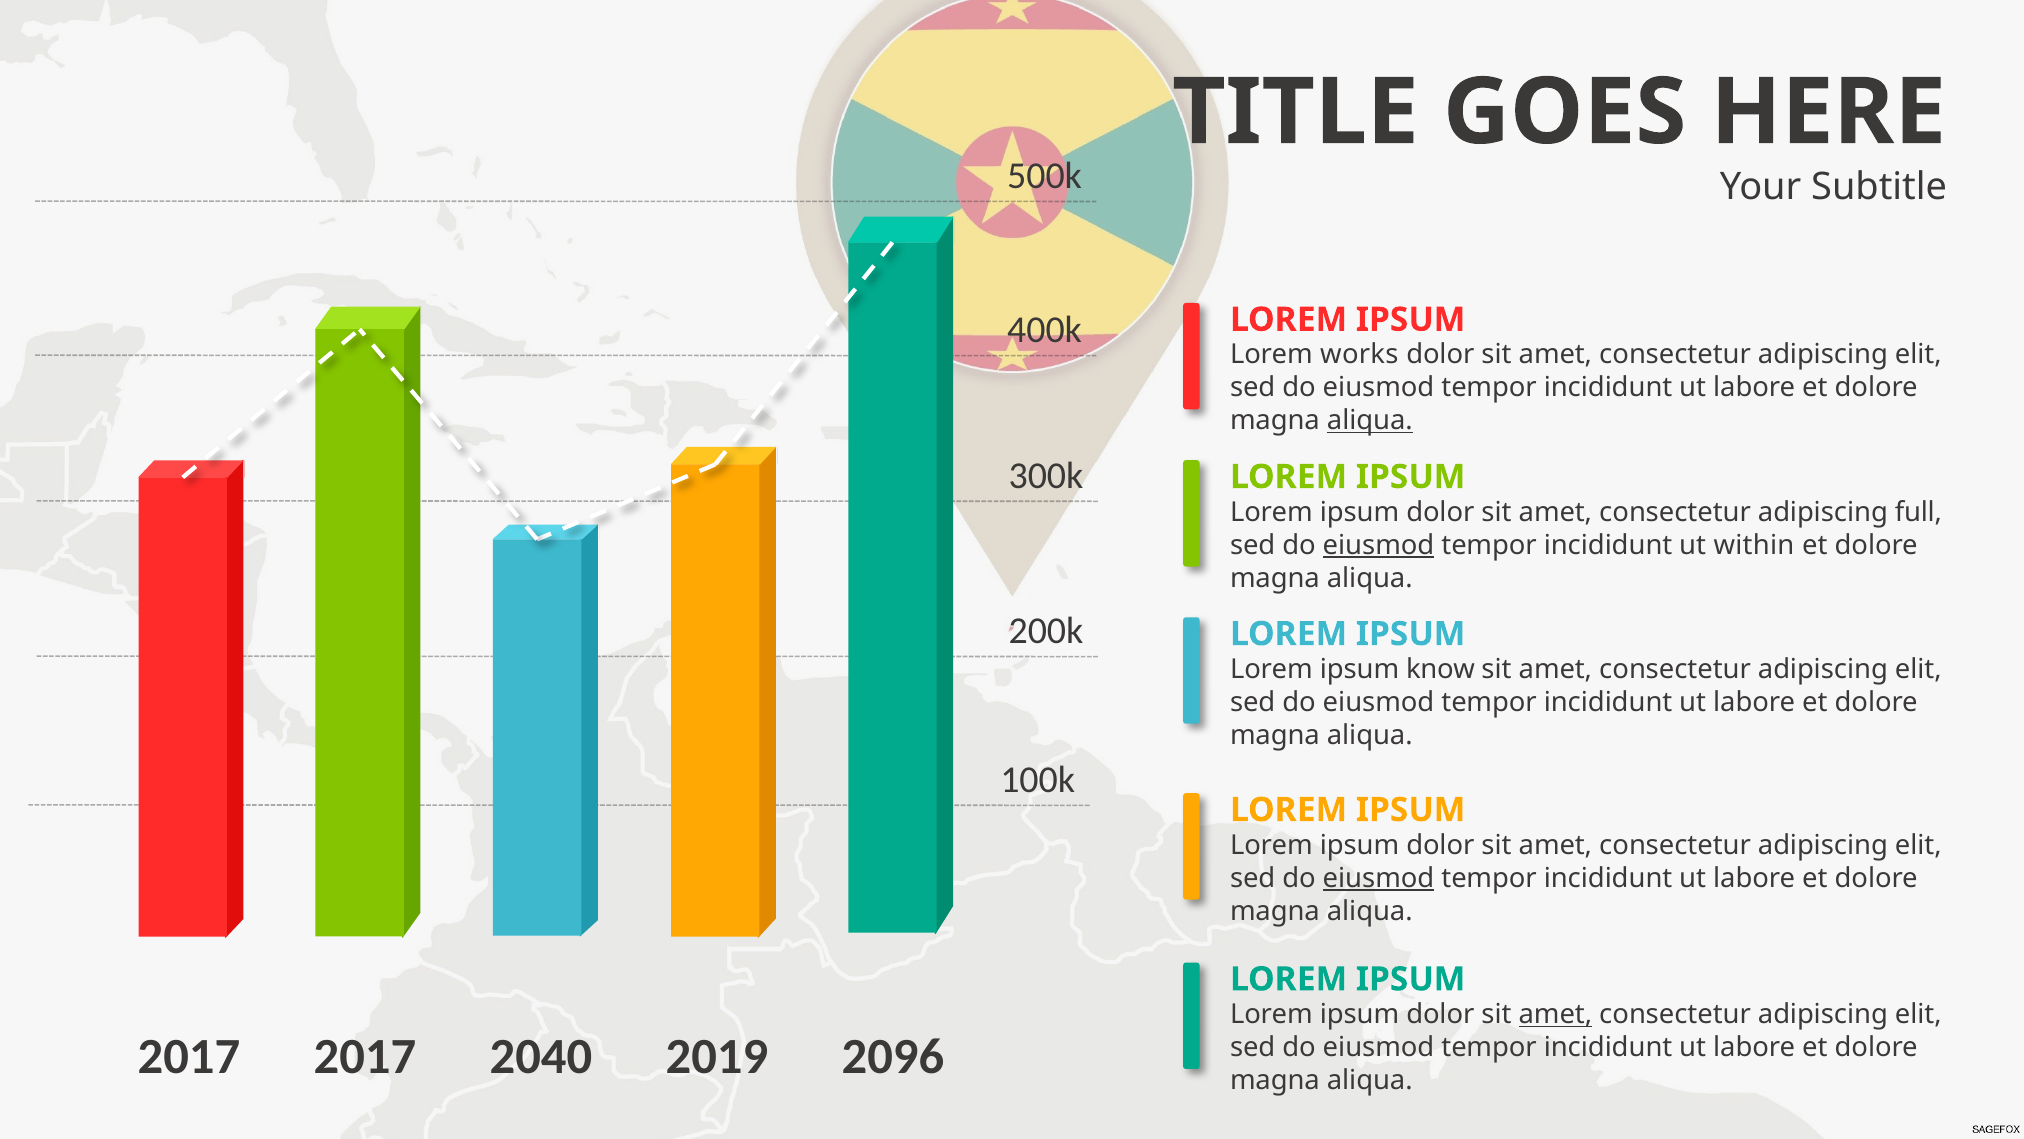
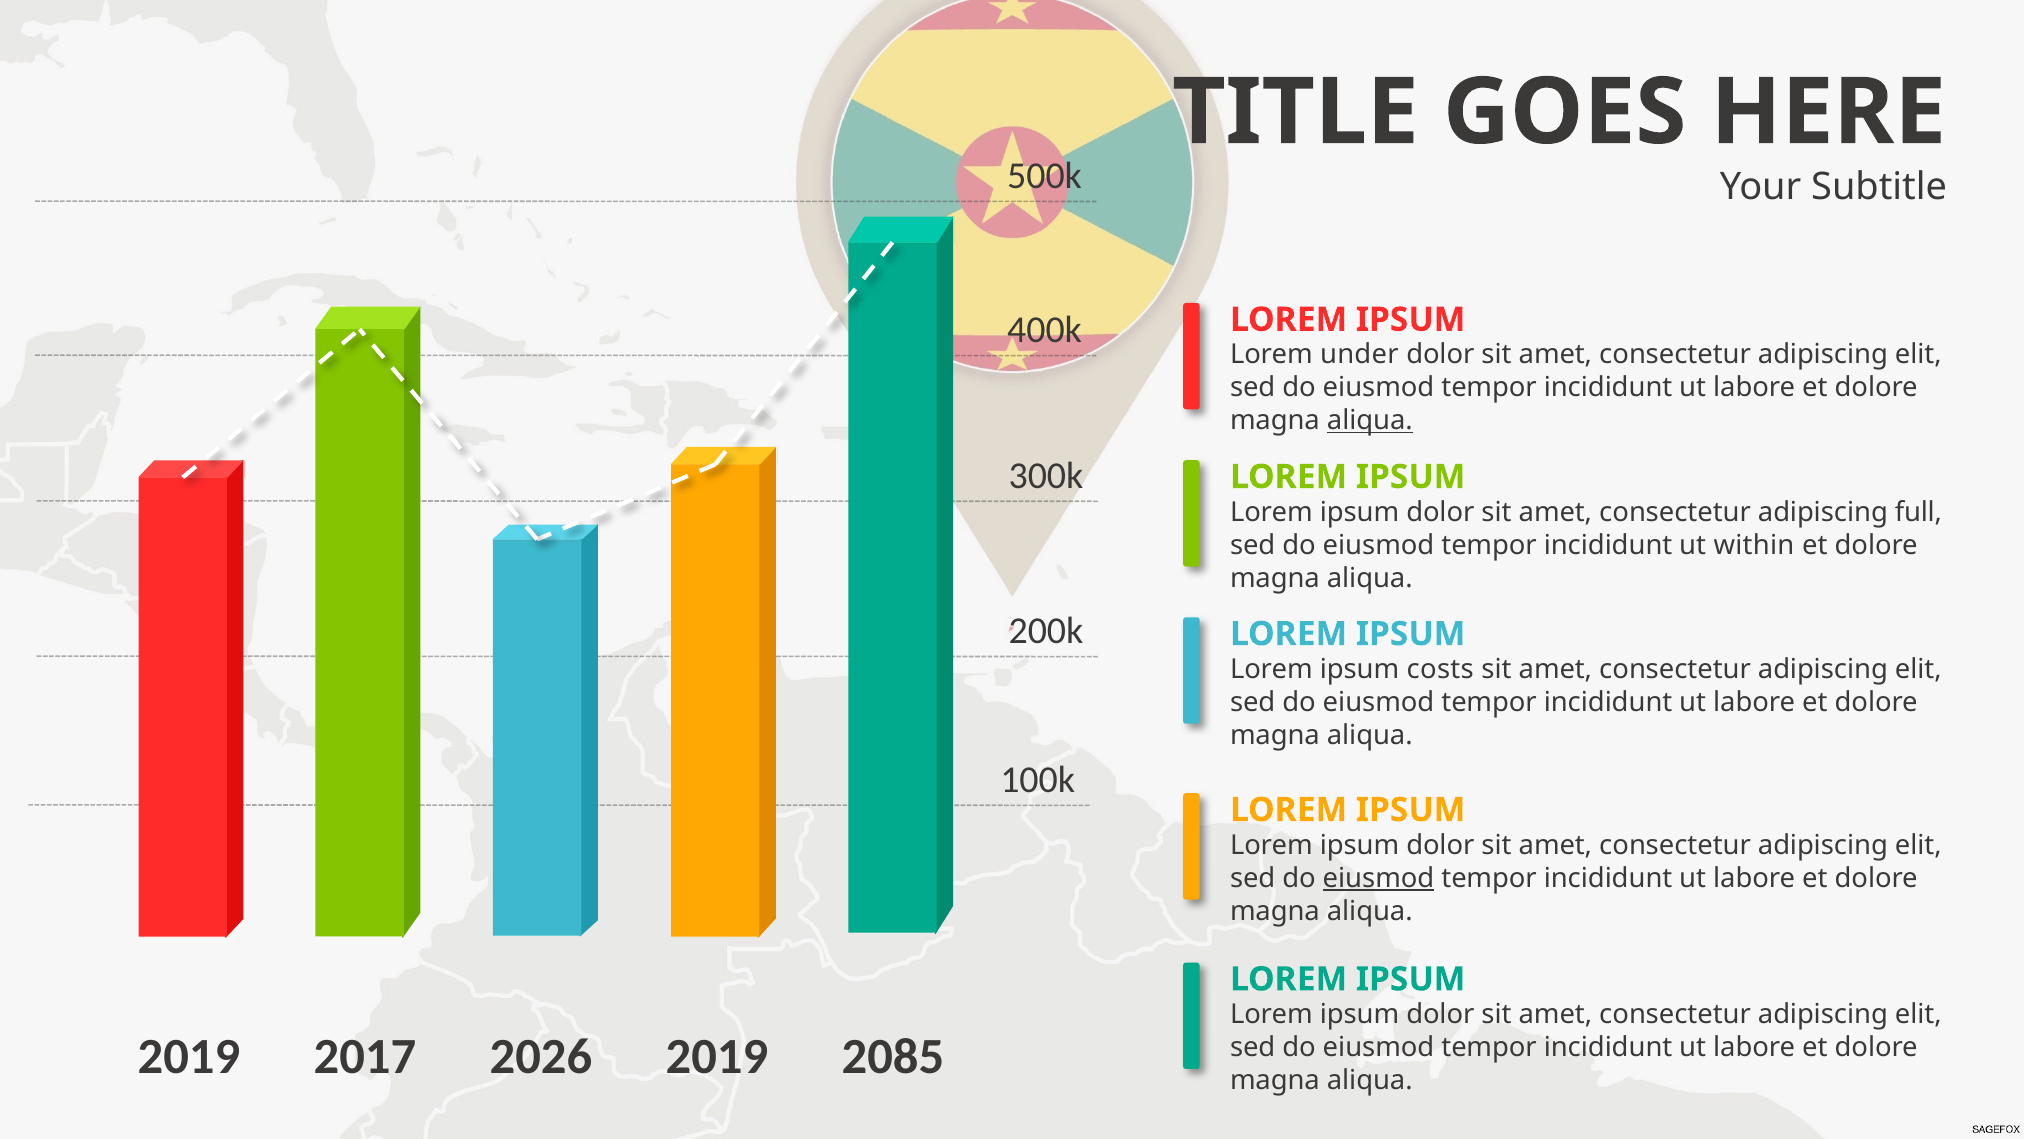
works: works -> under (1359, 355)
eiusmod underline: present -> none (1379, 545)
know: know -> costs (1440, 669)
amet underline: present -> none (1555, 1014)
2017: 2017 -> 2019 (189, 1056)
2040: 2040 -> 2026 (541, 1056)
2096: 2096 -> 2085 (893, 1056)
